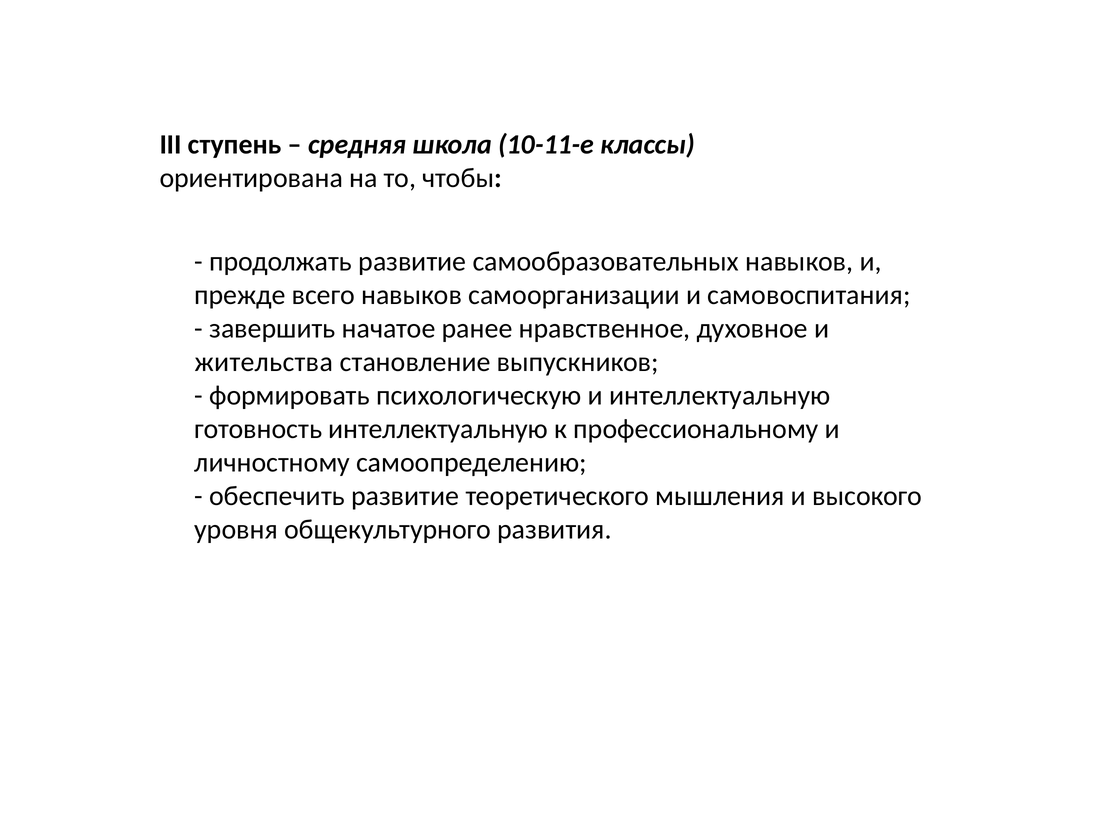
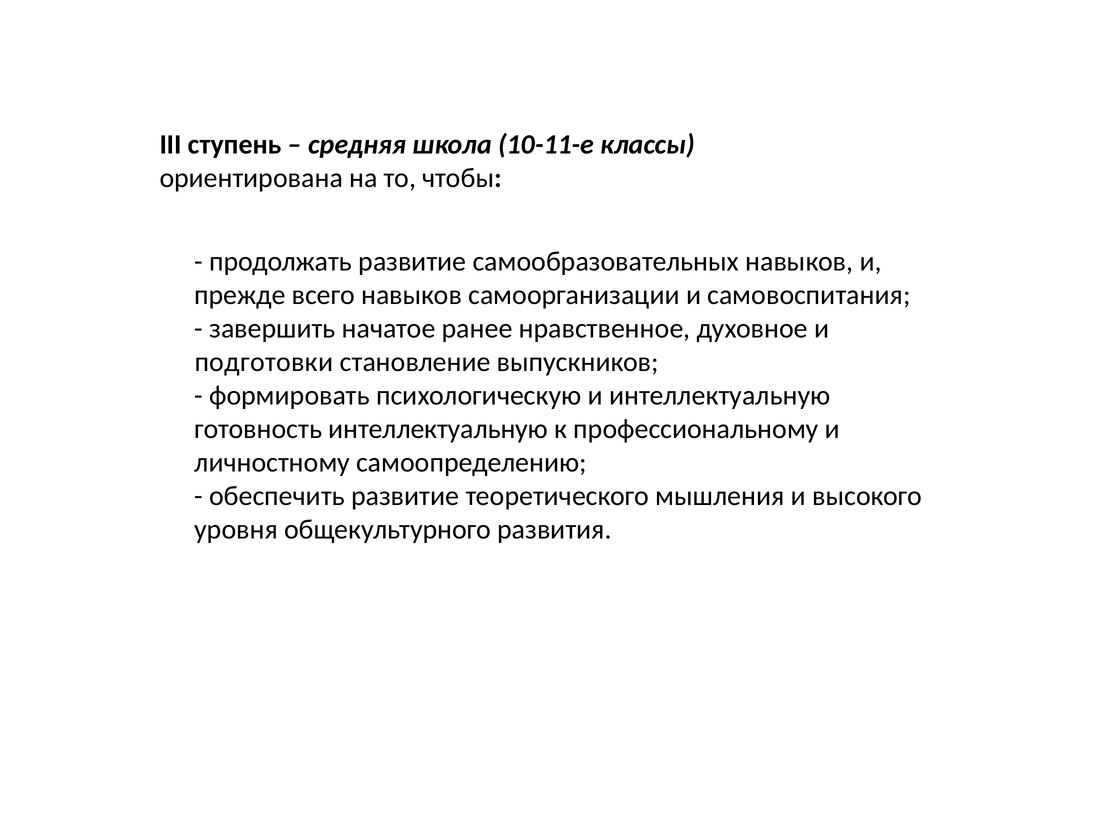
жительства: жительства -> подготовки (264, 362)
